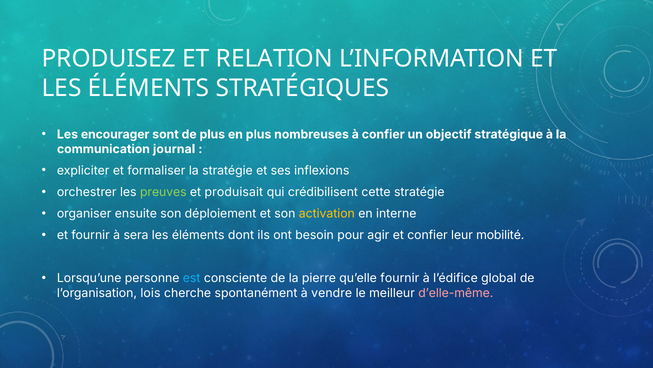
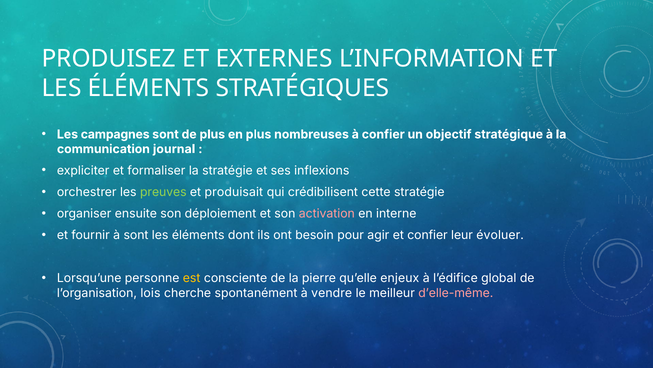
RELATION: RELATION -> EXTERNES (274, 59)
encourager: encourager -> campagnes (115, 134)
activation colour: yellow -> pink (327, 213)
à sera: sera -> sont (136, 235)
mobilité: mobilité -> évoluer (500, 235)
est colour: light blue -> yellow (192, 278)
qu’elle fournir: fournir -> enjeux (400, 278)
